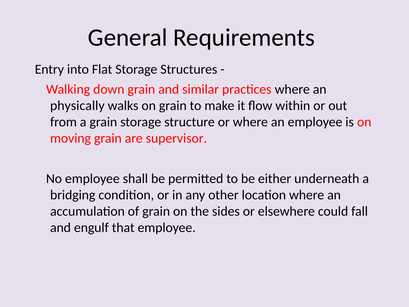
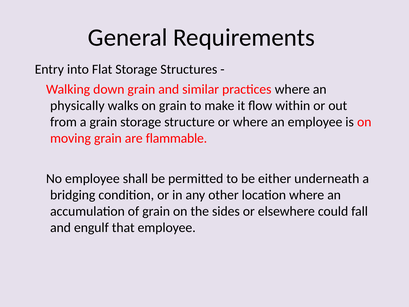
supervisor: supervisor -> flammable (176, 138)
